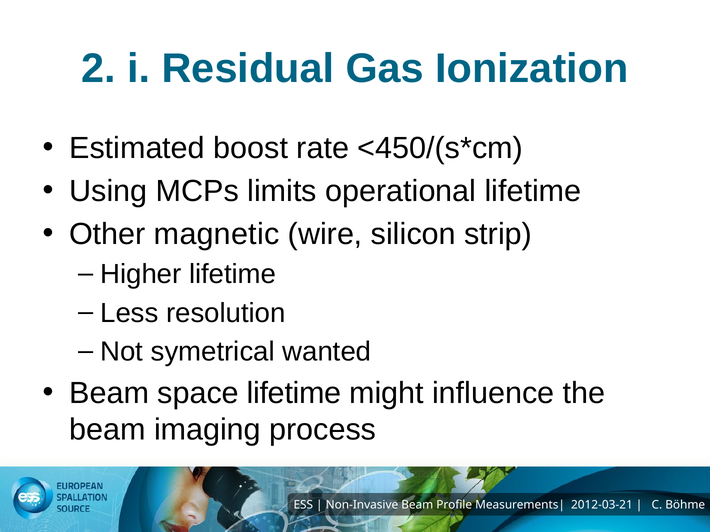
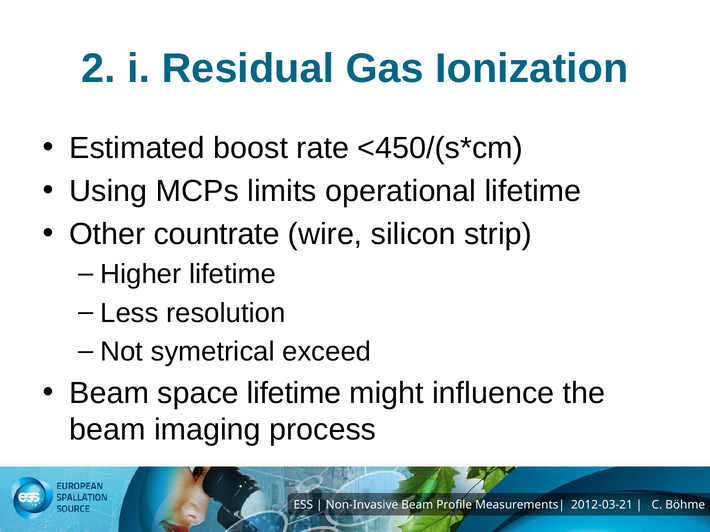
magnetic: magnetic -> countrate (217, 234)
wanted: wanted -> exceed (327, 352)
